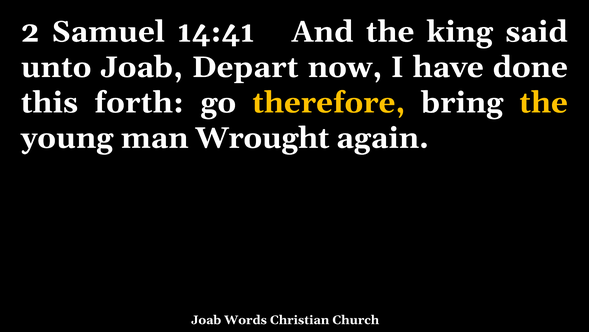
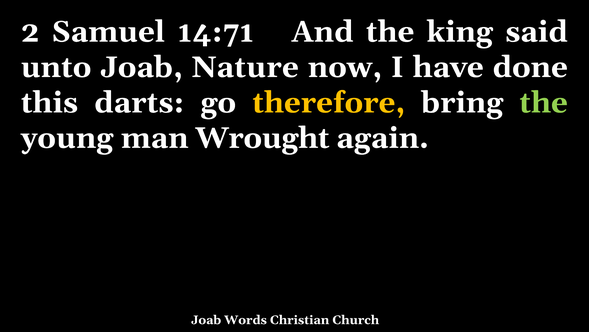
14:41: 14:41 -> 14:71 (216, 32)
Depart: Depart -> Nature (245, 67)
forth: forth -> darts (139, 102)
the colour: yellow -> light green (544, 102)
